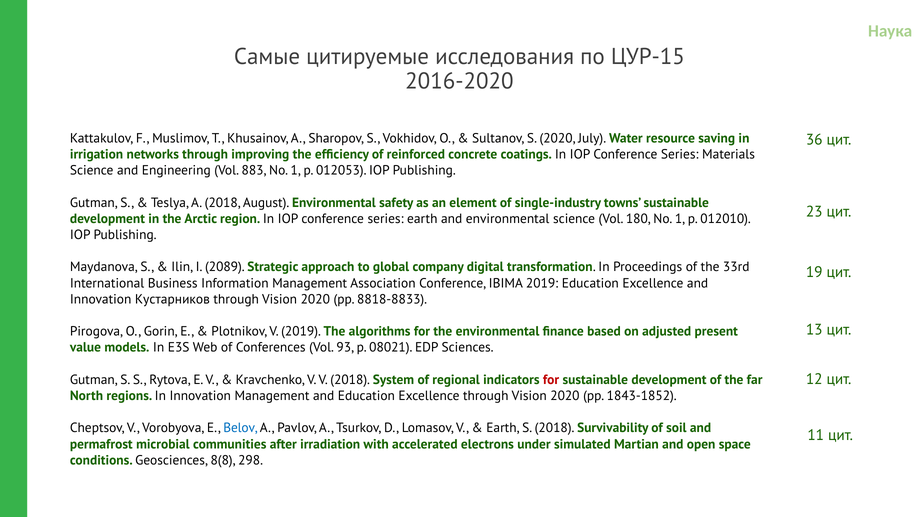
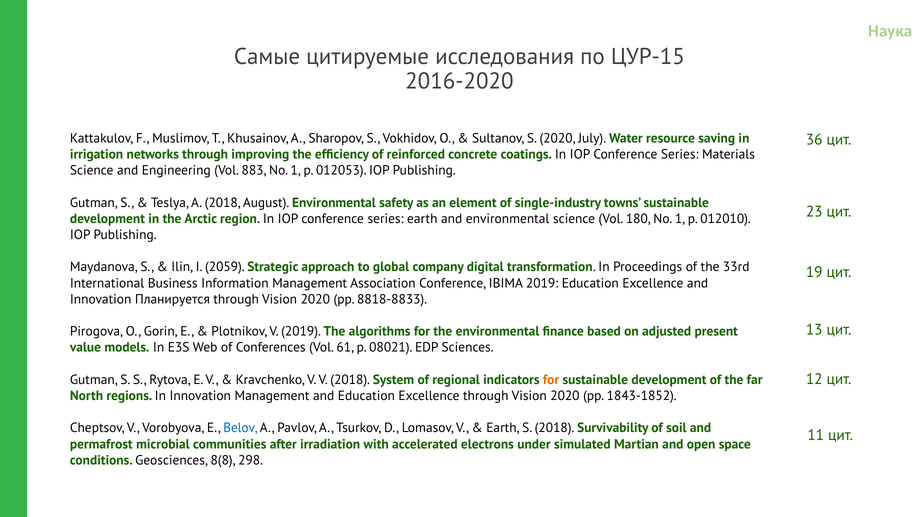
2089: 2089 -> 2059 (225, 267)
Кустарников: Кустарников -> Планируется (172, 299)
93: 93 -> 61 (345, 347)
for colour: red -> orange (551, 380)
